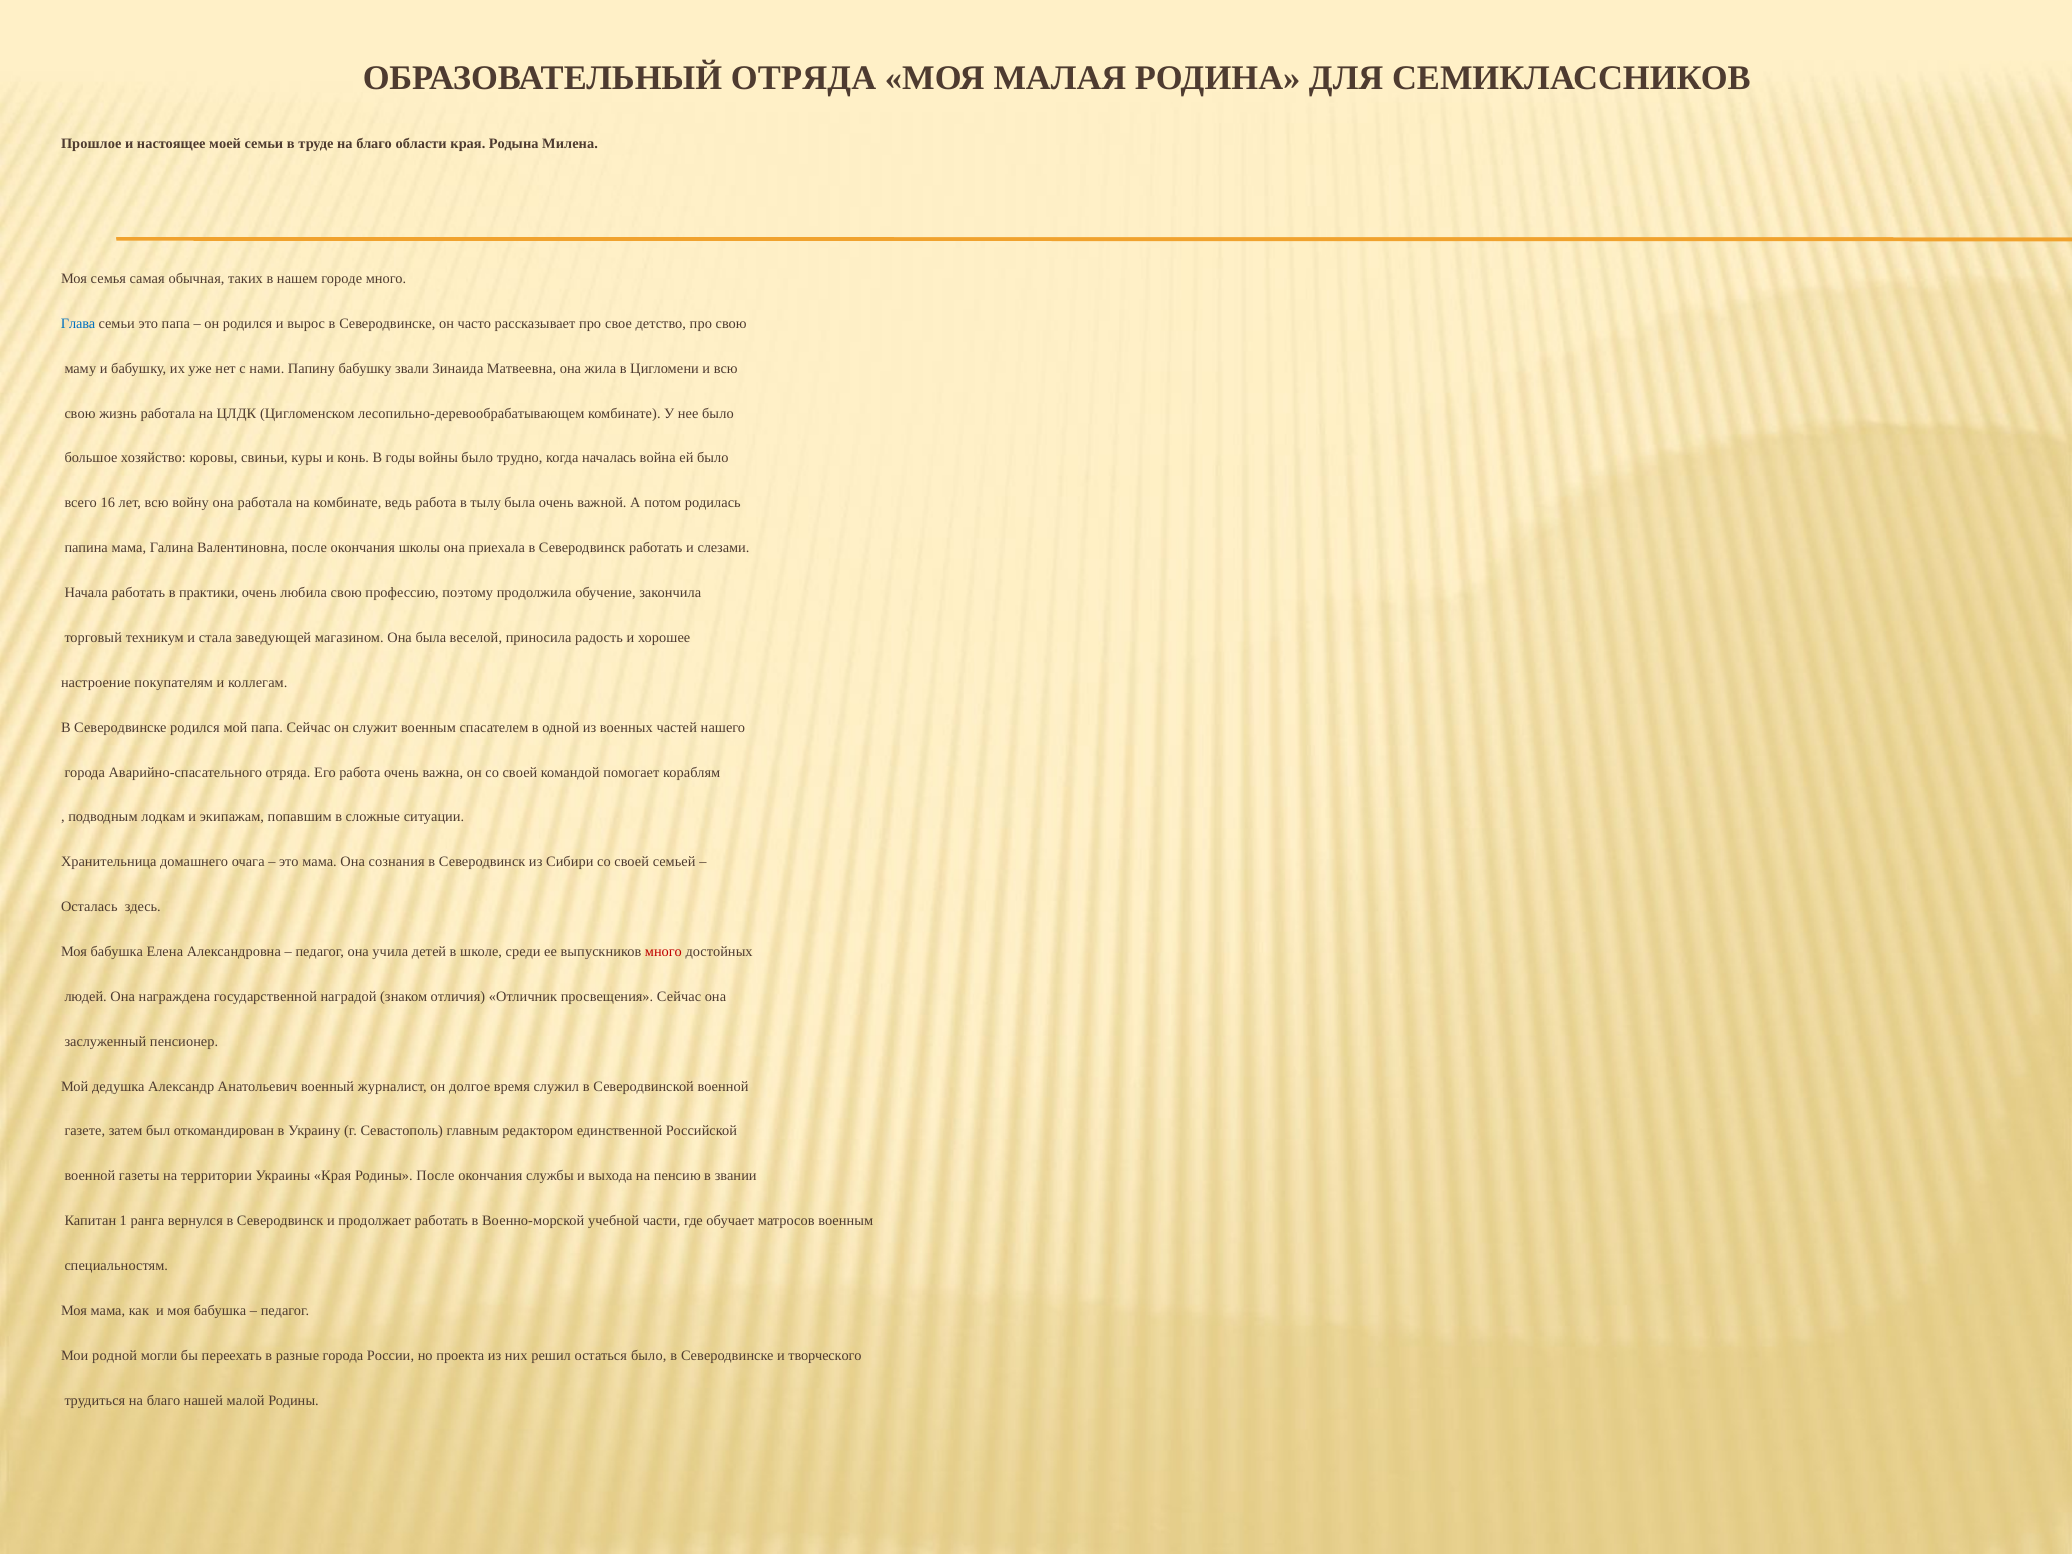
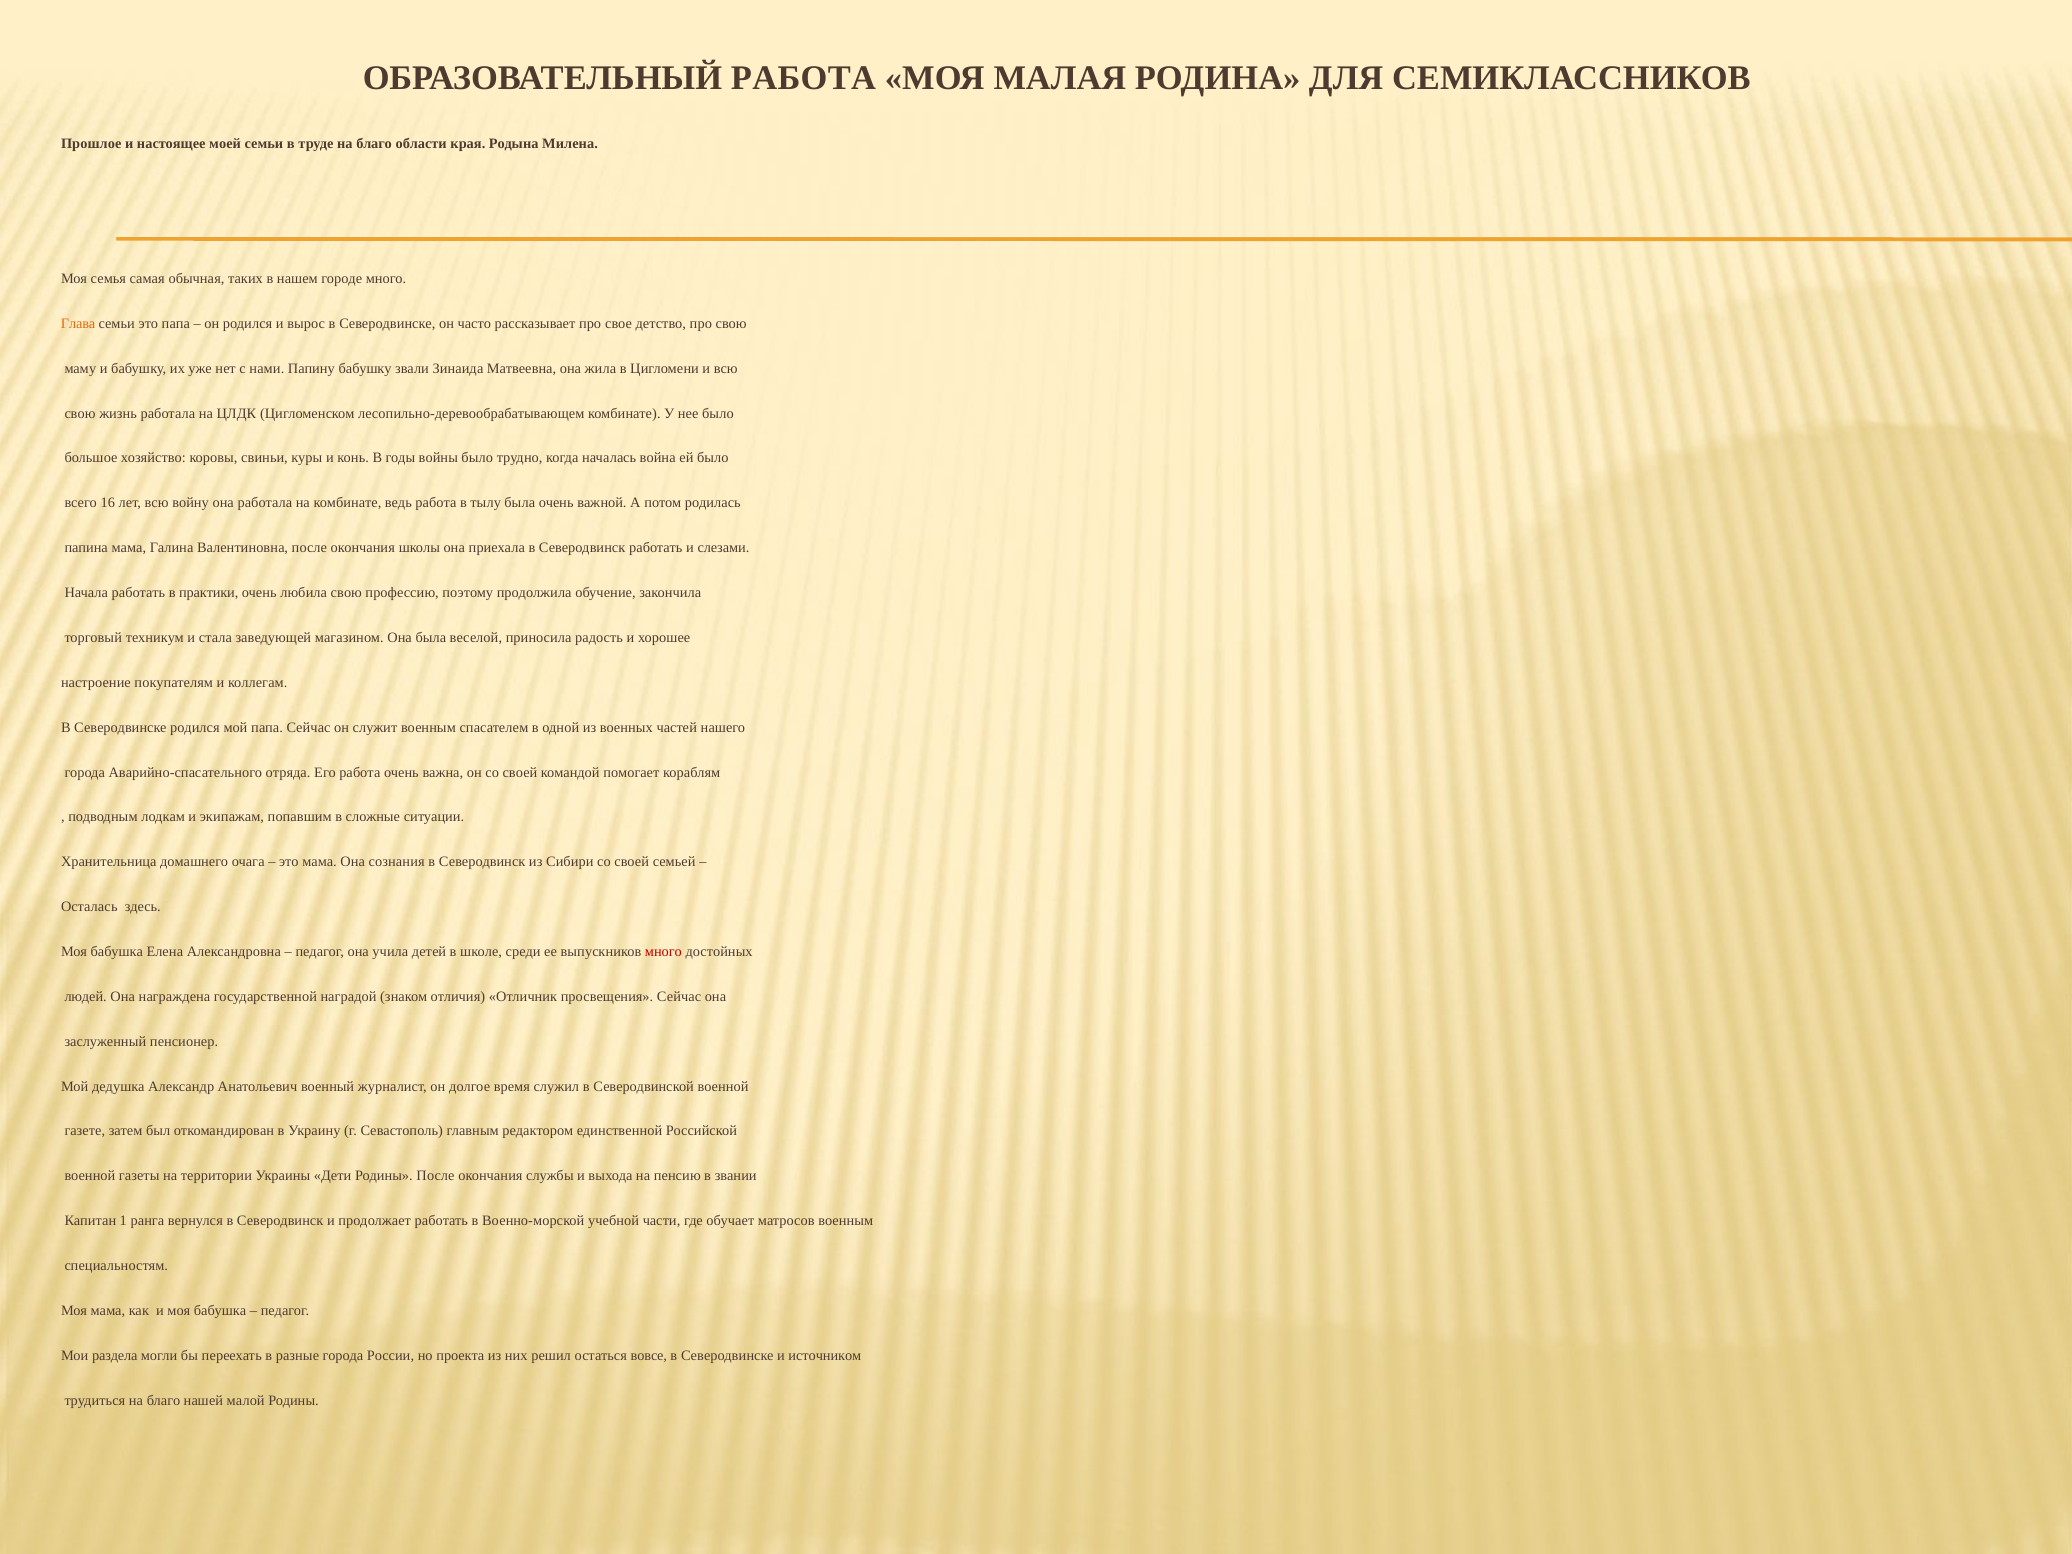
ОБРАЗОВАТЕЛЬНЫЙ ОТРЯДА: ОТРЯДА -> РАБОТА (803, 78)
Глава colour: blue -> orange (78, 324)
Украины Края: Края -> Дети (333, 1176)
родной: родной -> раздела (115, 1356)
остаться было: было -> вовсе (649, 1356)
творческого: творческого -> источником (825, 1356)
